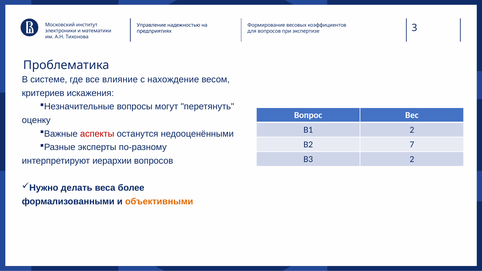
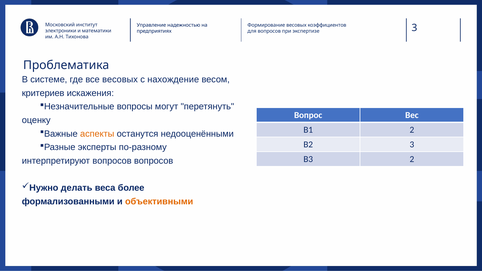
все влияние: влияние -> весовых (120, 80)
аспекты colour: red -> orange (97, 134)
В2 7: 7 -> 3 (412, 145)
интерпретируют иерархии: иерархии -> вопросов (112, 161)
